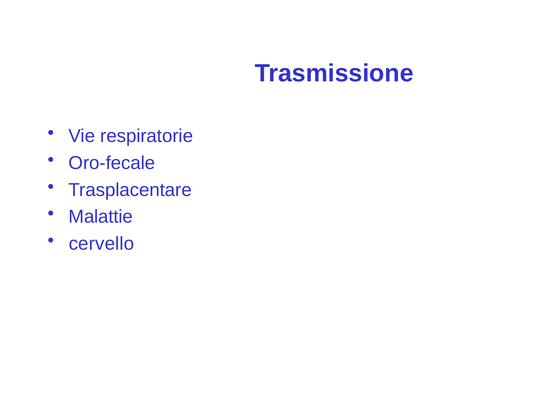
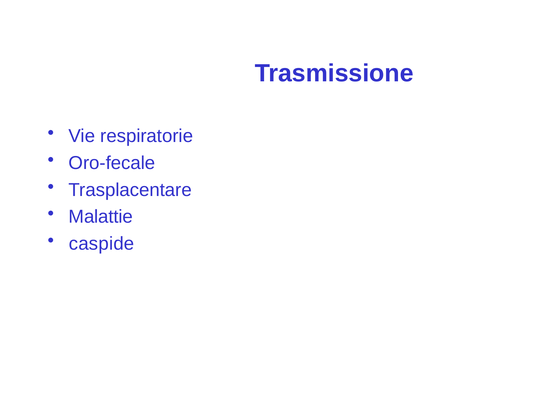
cervello: cervello -> caspide (102, 244)
